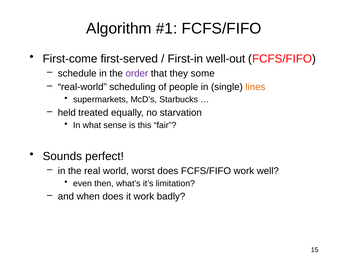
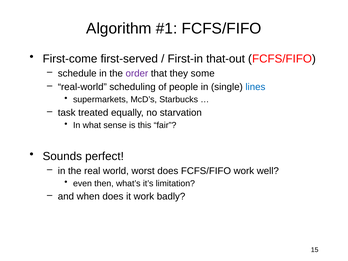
well-out: well-out -> that-out (226, 59)
lines colour: orange -> blue (255, 87)
held: held -> task (67, 113)
